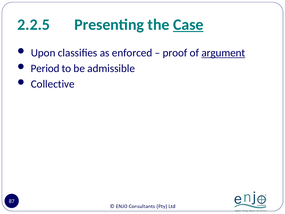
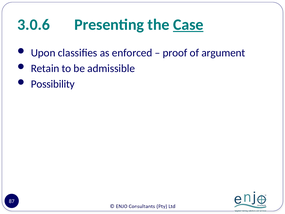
2.2.5: 2.2.5 -> 3.0.6 (34, 25)
argument underline: present -> none (223, 53)
Period: Period -> Retain (45, 68)
Collective: Collective -> Possibility (53, 84)
